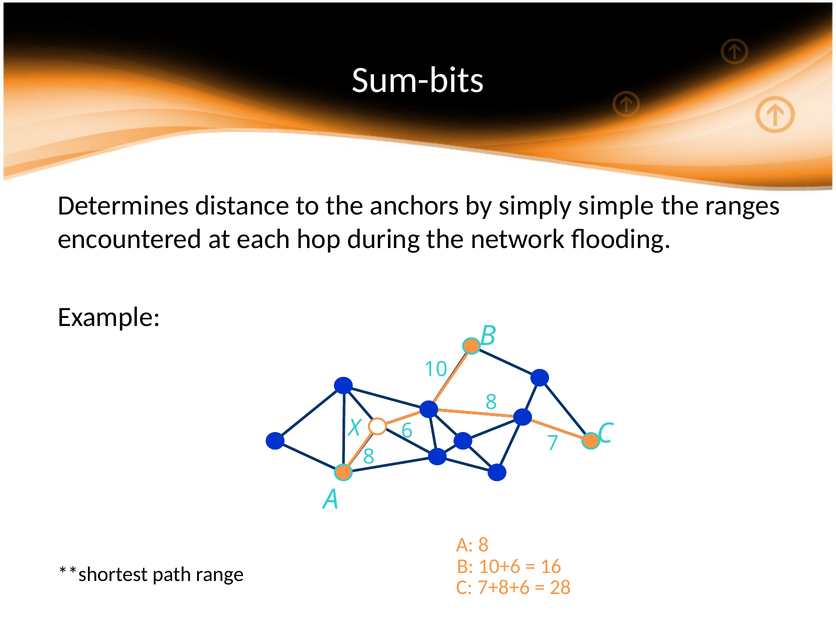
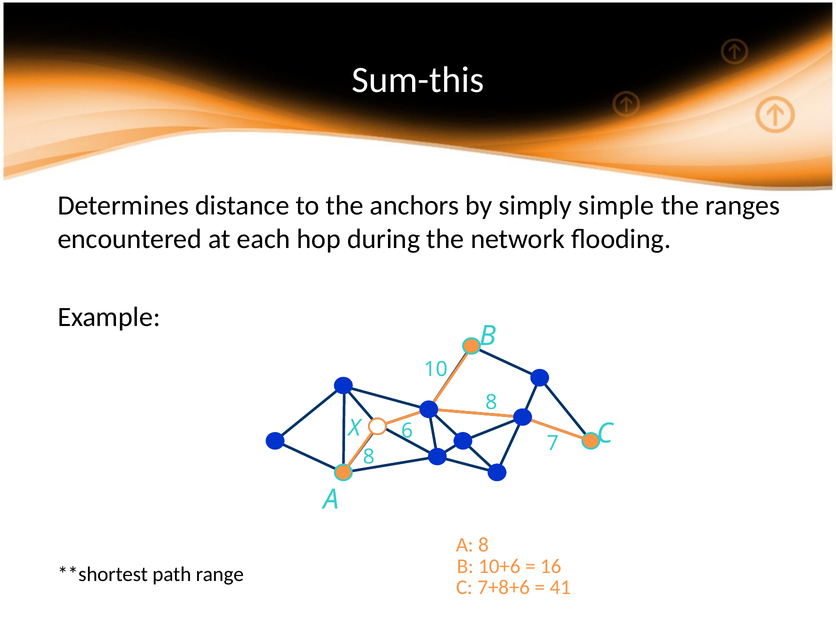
Sum-bits: Sum-bits -> Sum-this (418, 80)
28: 28 -> 41 (560, 587)
